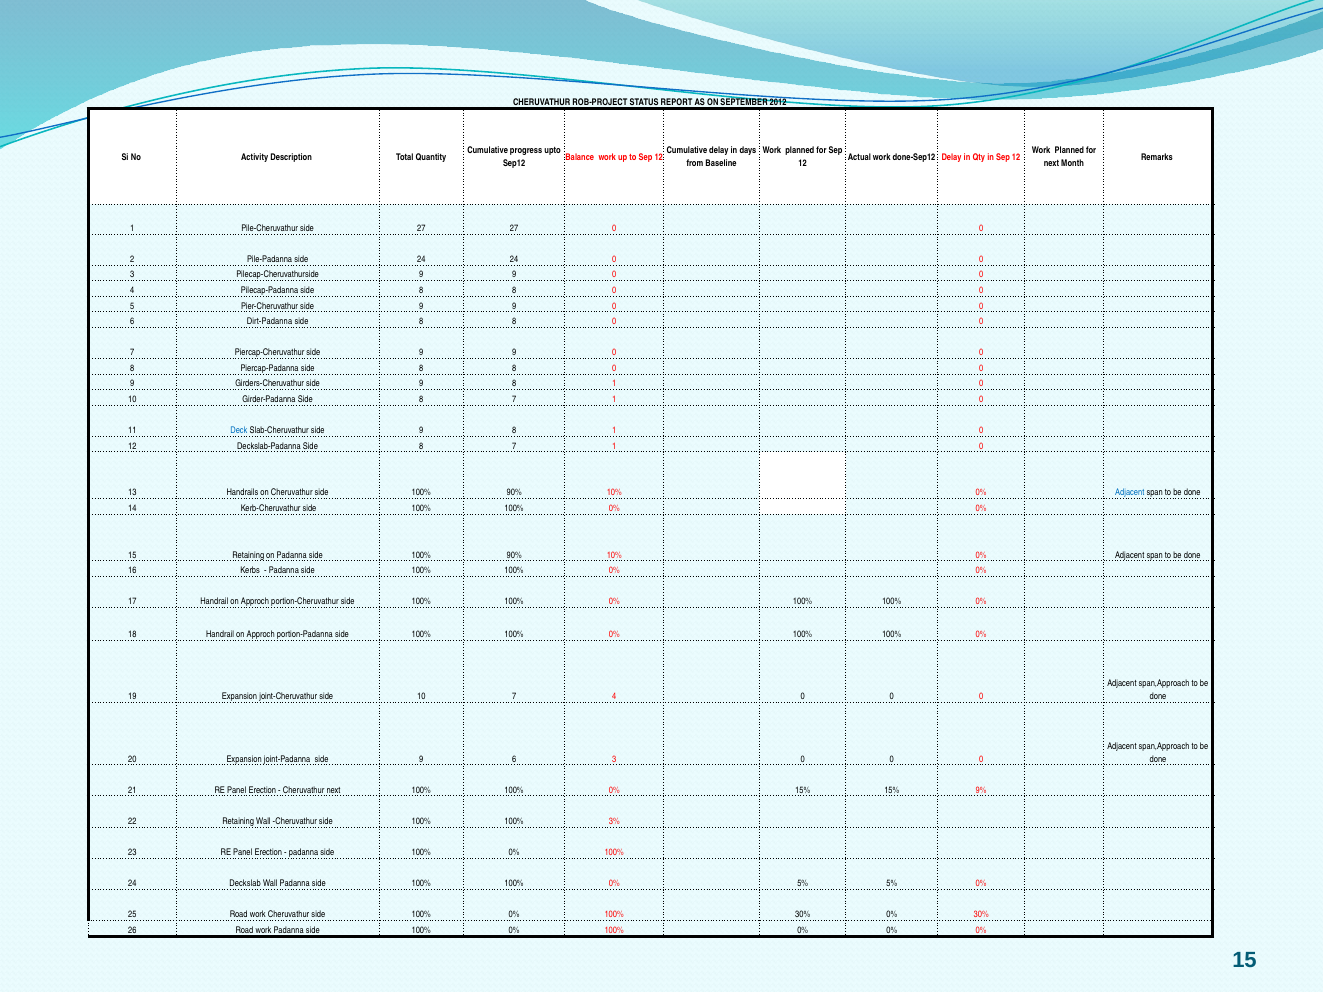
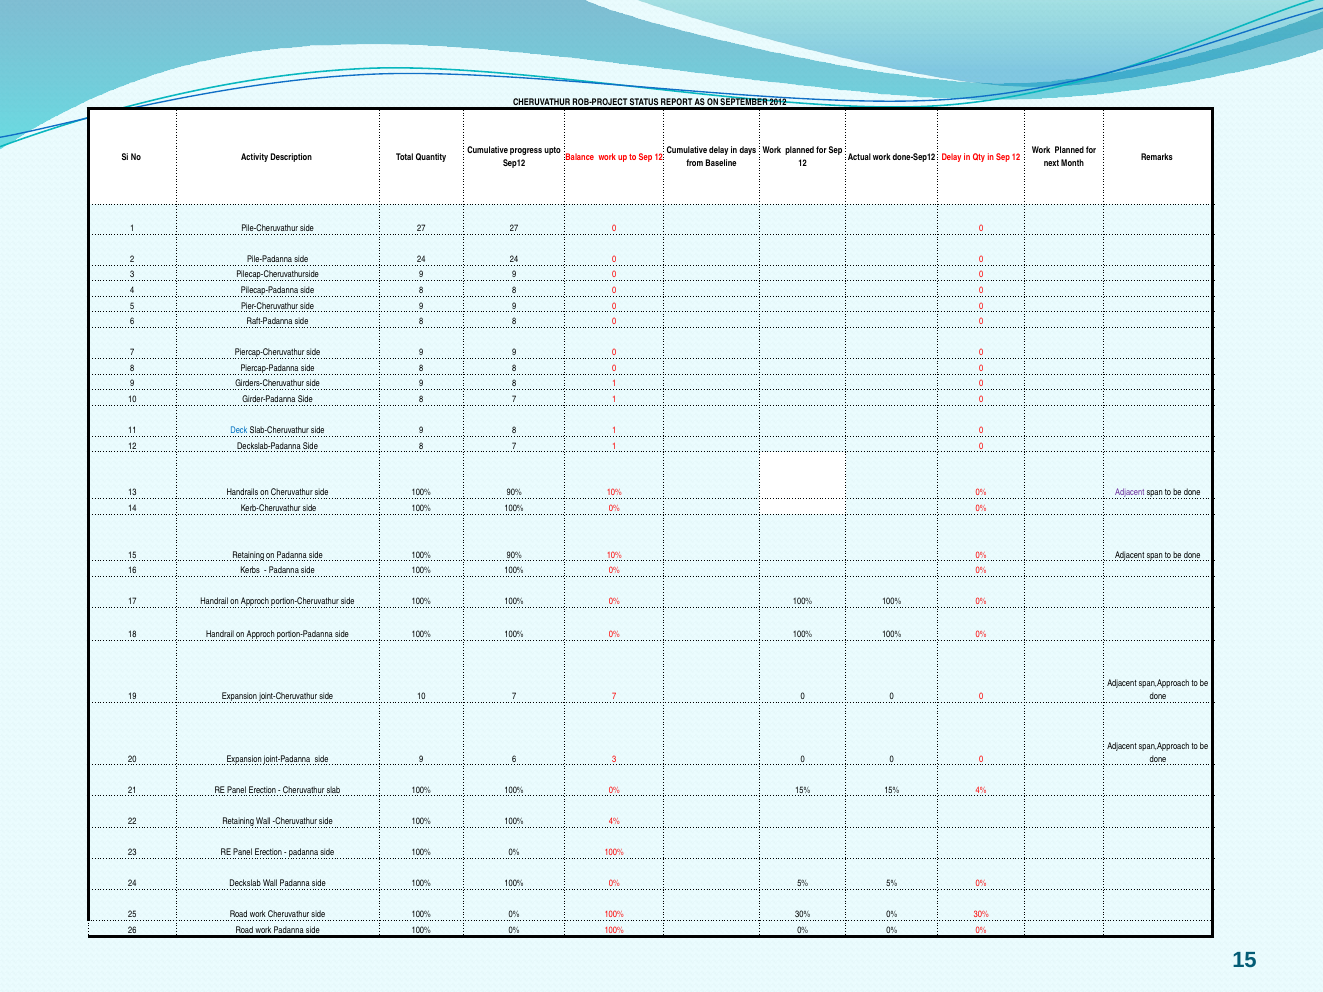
Dirt-Padanna: Dirt-Padanna -> Raft-Padanna (270, 322)
Adjacent colour: blue -> purple (1130, 493)
7 4: 4 -> 7 (614, 697)
Cheruvathur next: next -> slab (333, 790)
15% 9%: 9% -> 4% (981, 790)
100% 3%: 3% -> 4% (614, 822)
